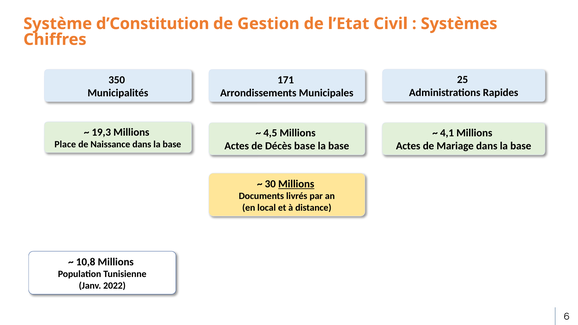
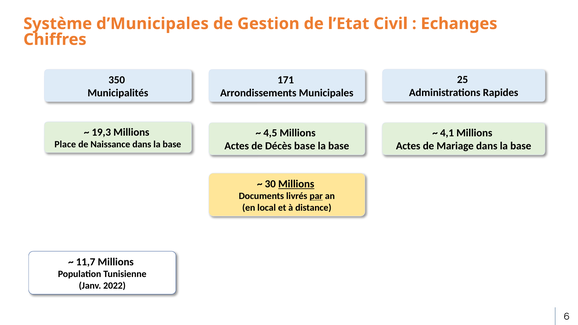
d’Constitution: d’Constitution -> d’Municipales (153, 24)
Systèmes: Systèmes -> Echanges (459, 24)
par underline: none -> present (316, 196)
10,8: 10,8 -> 11,7 (86, 262)
